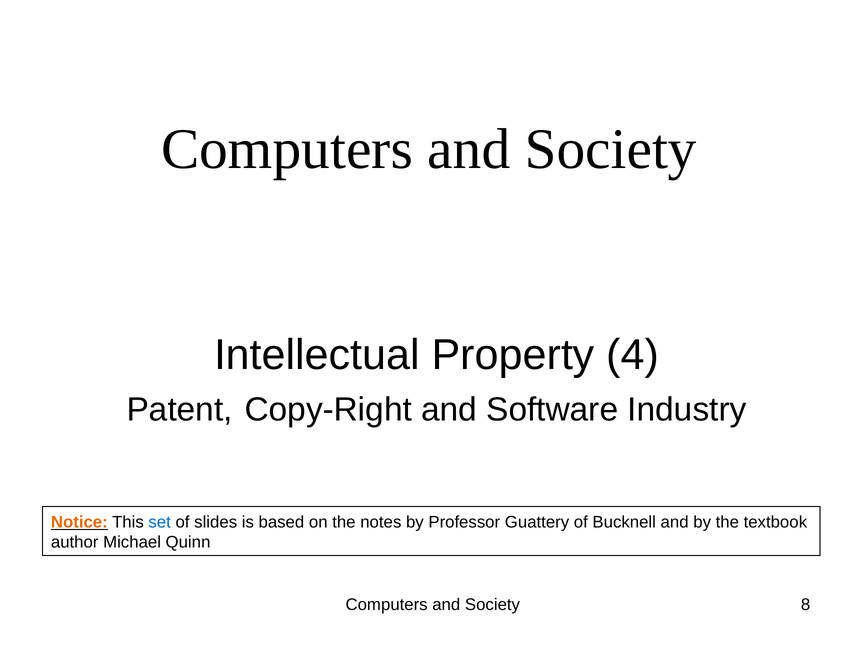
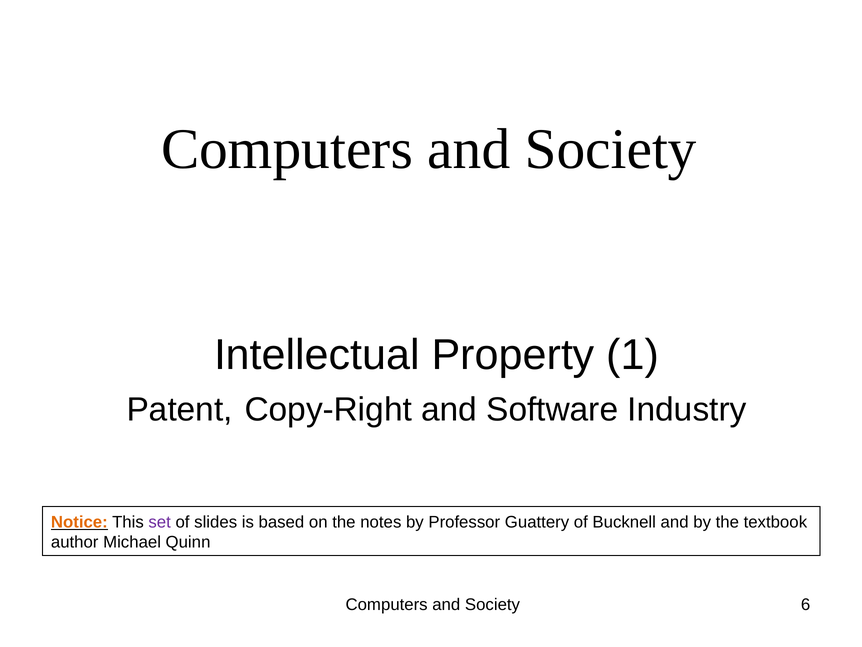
4: 4 -> 1 (633, 355)
set colour: blue -> purple (160, 522)
8: 8 -> 6 (806, 604)
